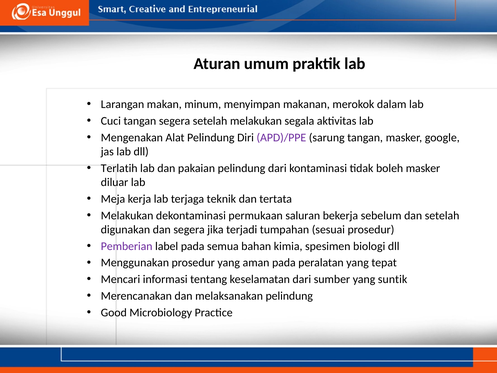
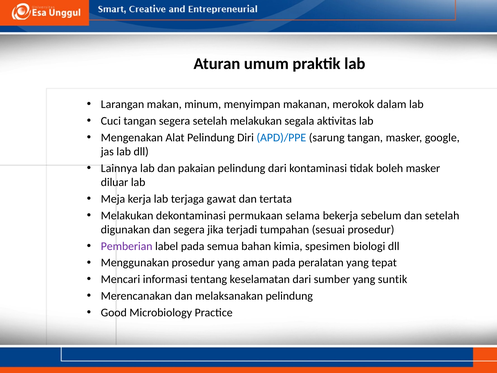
APD)/PPE colour: purple -> blue (281, 137)
Terlatih: Terlatih -> Lainnya (119, 168)
teknik: teknik -> gawat (221, 199)
saluran: saluran -> selama (303, 215)
